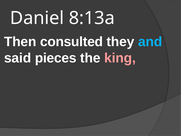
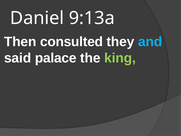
8:13a: 8:13a -> 9:13a (92, 18)
pieces: pieces -> palace (56, 58)
king colour: pink -> light green (120, 58)
